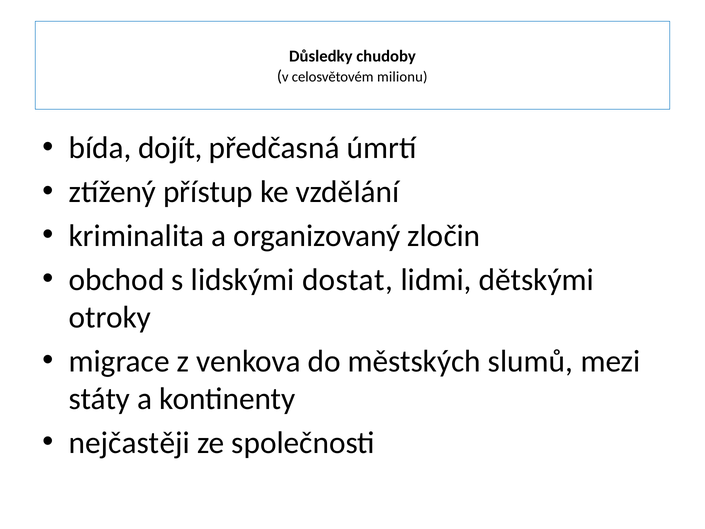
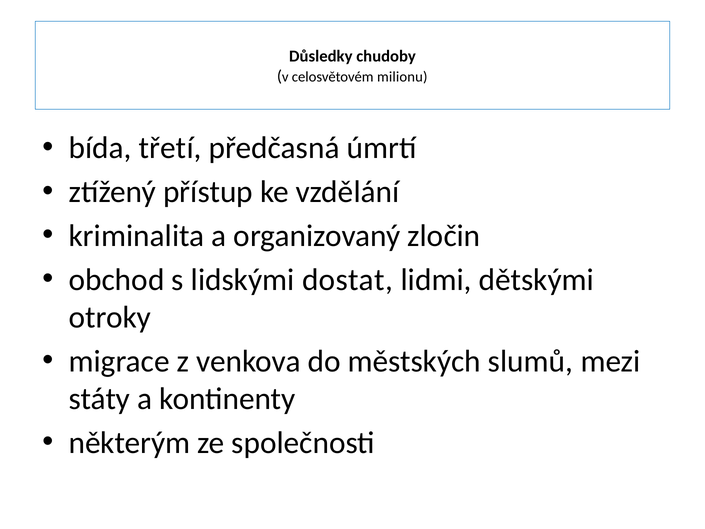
dojít: dojít -> třetí (170, 148)
nejčastěji: nejčastěji -> některým (129, 443)
